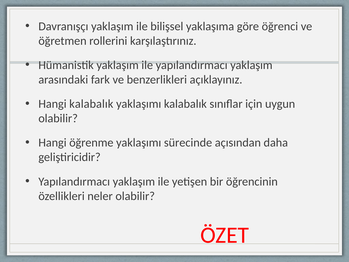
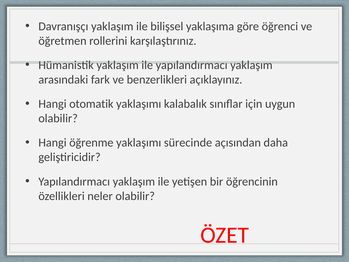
Hangi kalabalık: kalabalık -> otomatik (91, 104)
